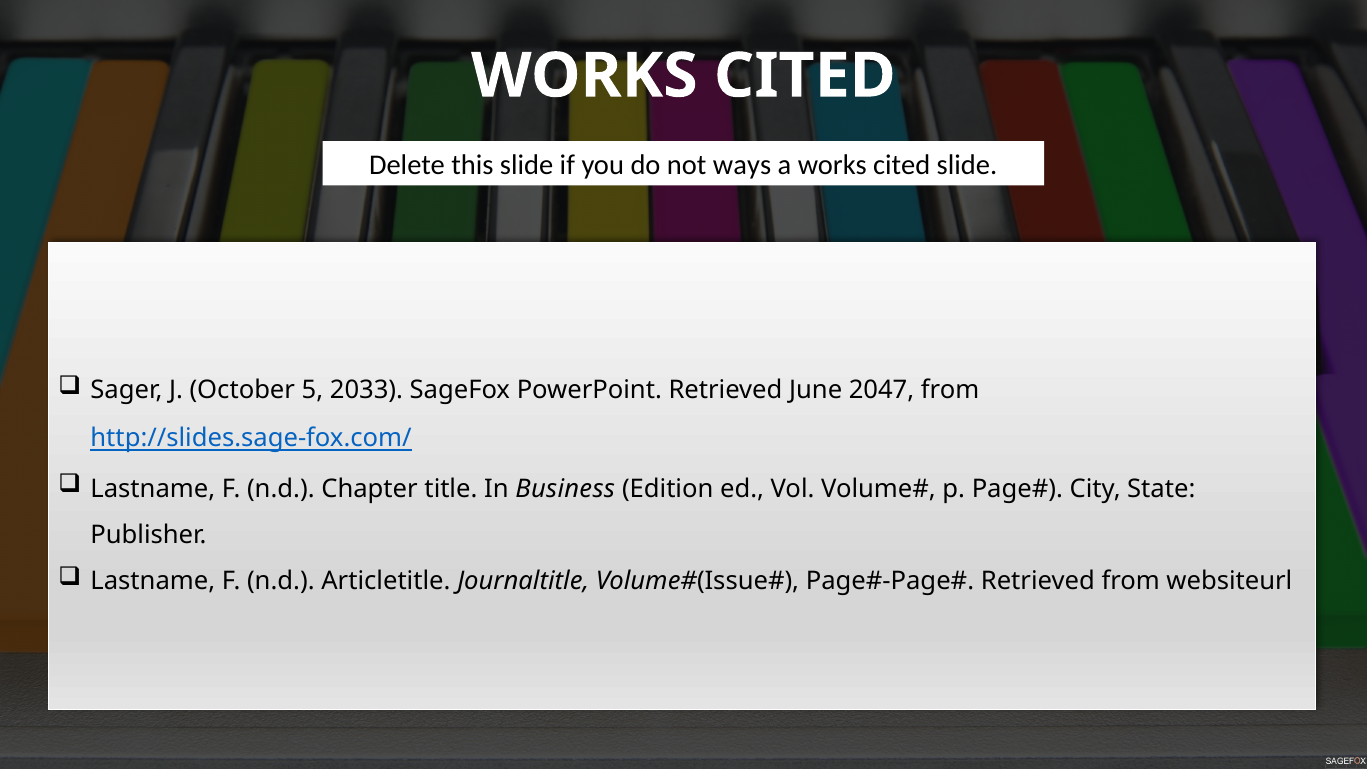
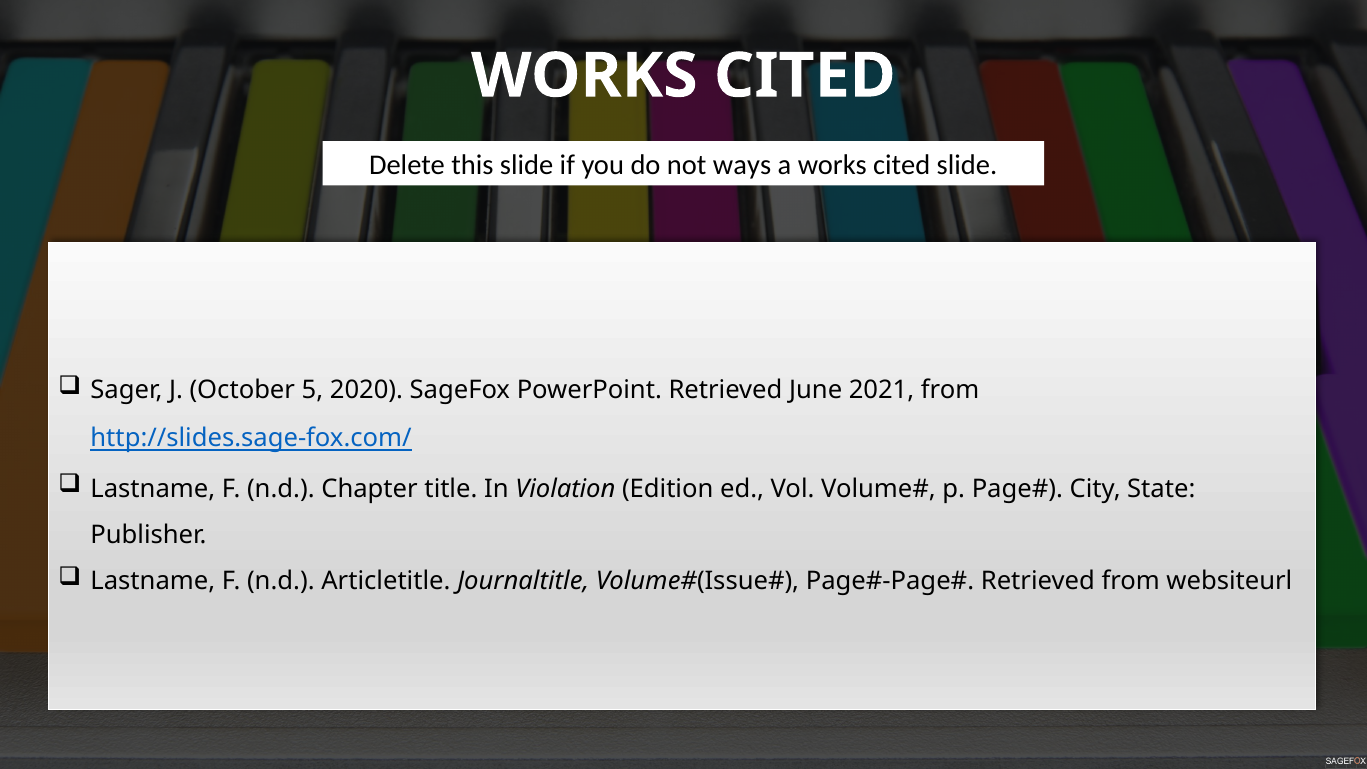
2033: 2033 -> 2020 (366, 390)
2047: 2047 -> 2021 (882, 390)
Business: Business -> Violation (565, 489)
